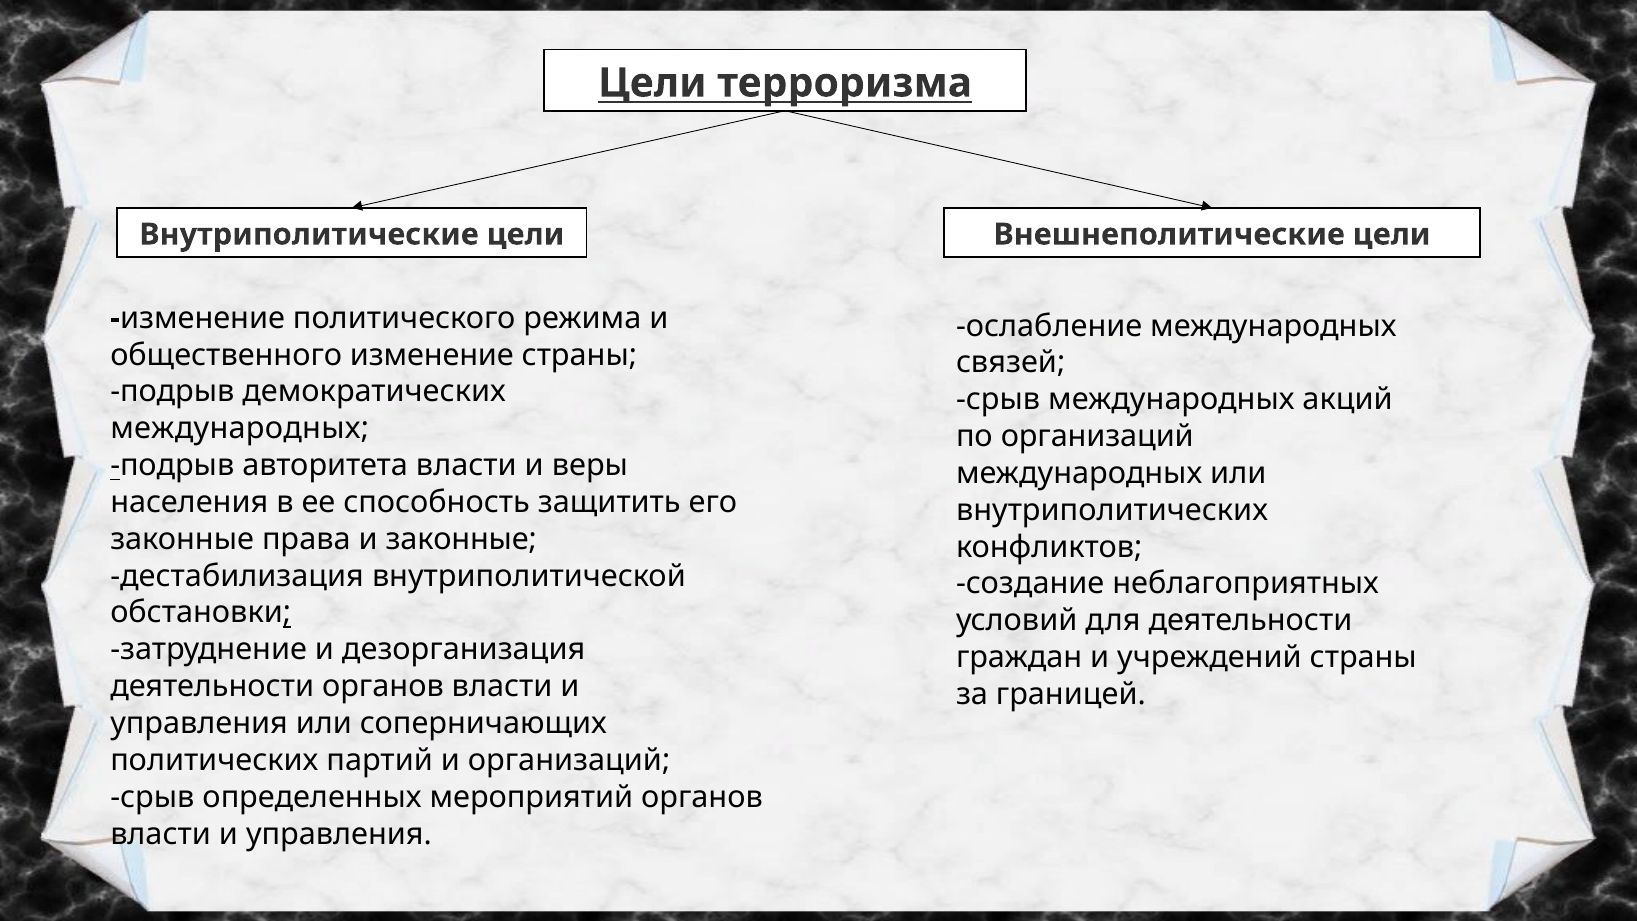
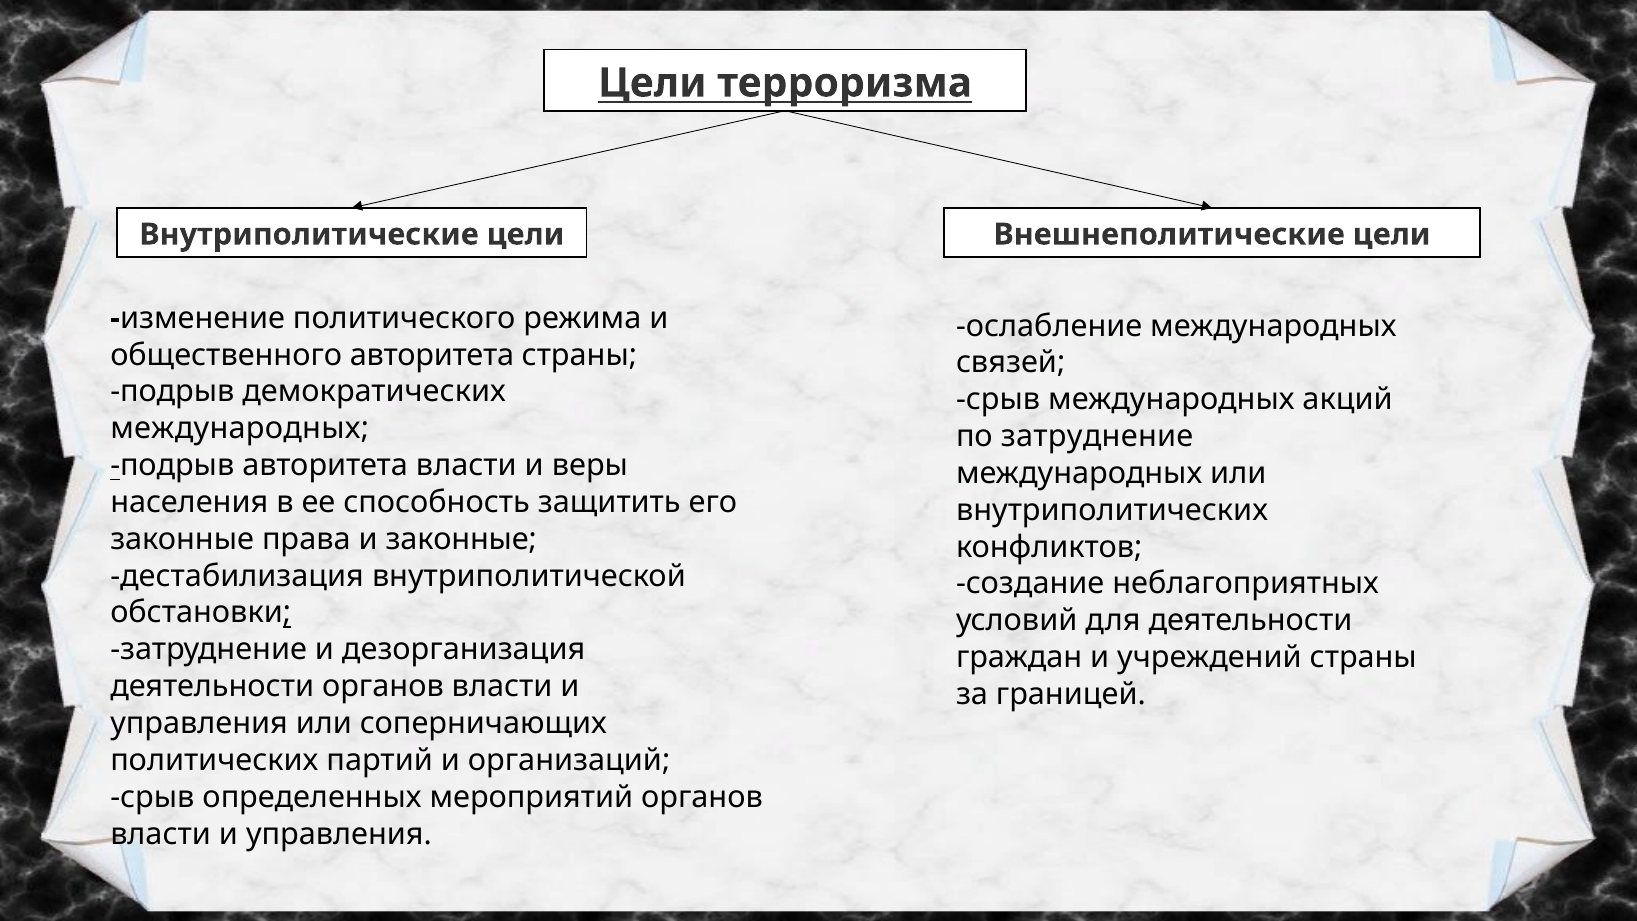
общественного изменение: изменение -> авторитета (432, 355)
по организаций: организаций -> затруднение (1097, 436)
